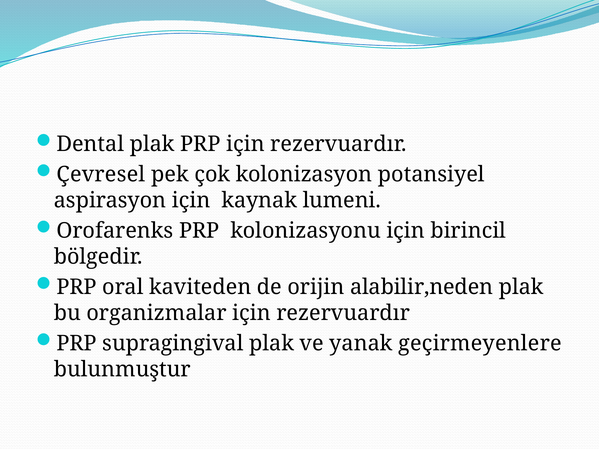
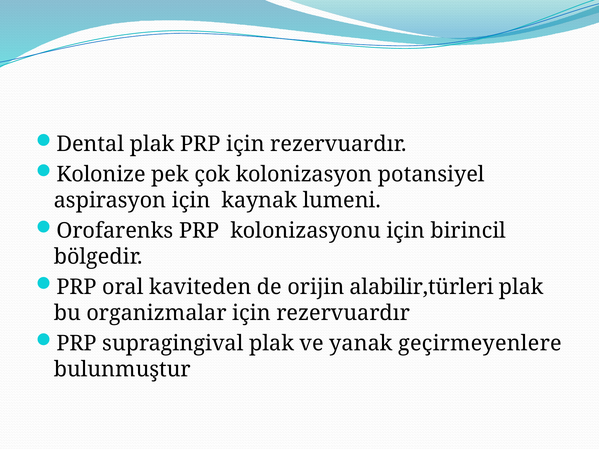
Çevresel: Çevresel -> Kolonize (101, 175)
alabilir,neden: alabilir,neden -> alabilir,türleri (422, 287)
